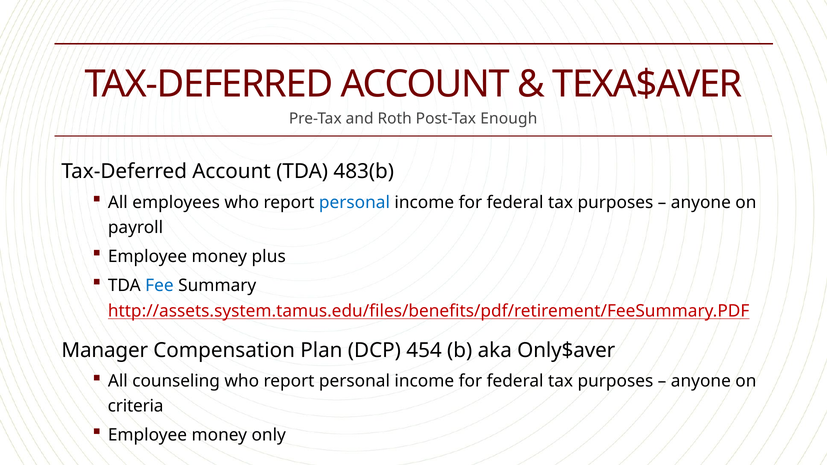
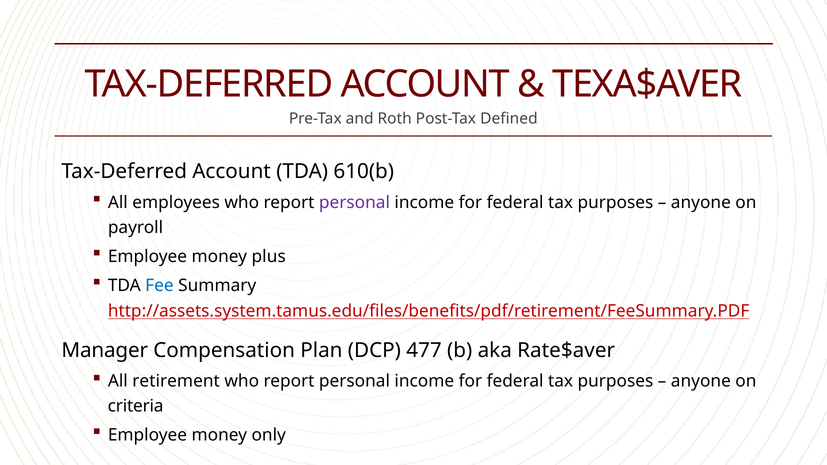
Enough: Enough -> Defined (509, 118)
483(b: 483(b -> 610(b (364, 172)
personal colour: blue -> purple (354, 203)
454: 454 -> 477 (424, 350)
Only$aver: Only$aver -> Rate$aver (566, 350)
counseling: counseling -> retirement (176, 381)
